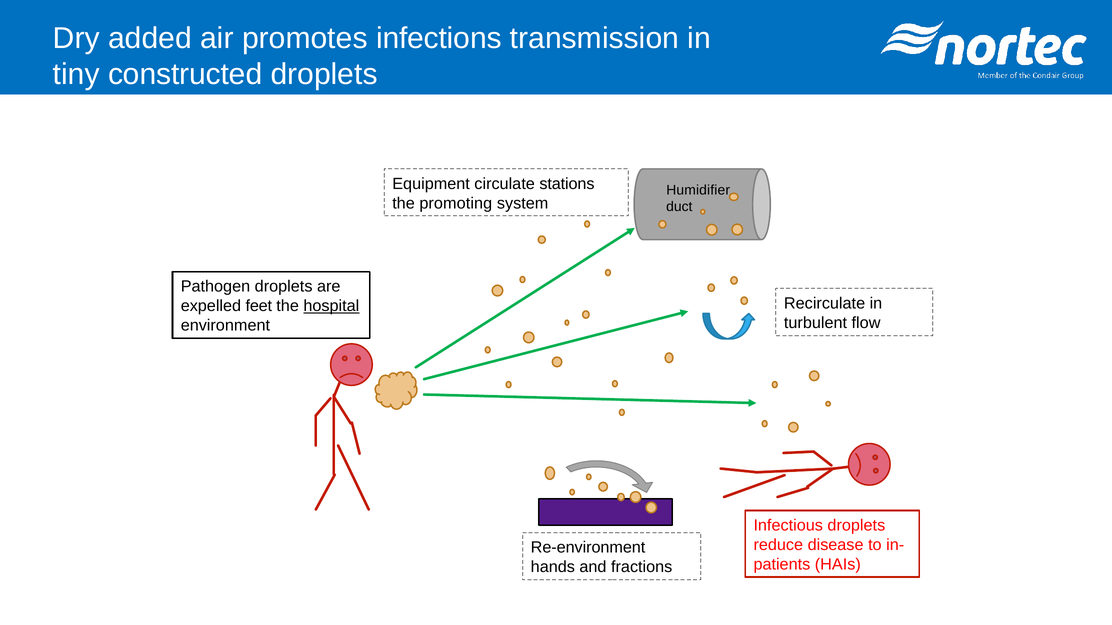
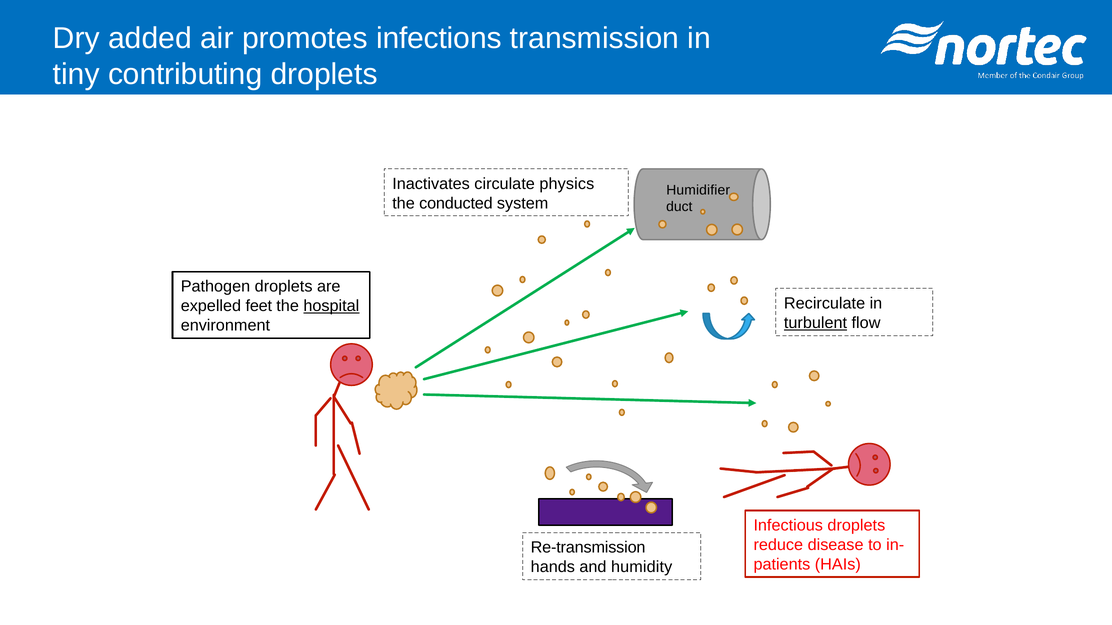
constructed: constructed -> contributing (185, 74)
Equipment: Equipment -> Inactivates (431, 184)
stations: stations -> physics (567, 184)
promoting: promoting -> conducted (456, 203)
turbulent underline: none -> present (816, 323)
Re-environment: Re-environment -> Re-transmission (588, 548)
fractions: fractions -> humidity (642, 568)
